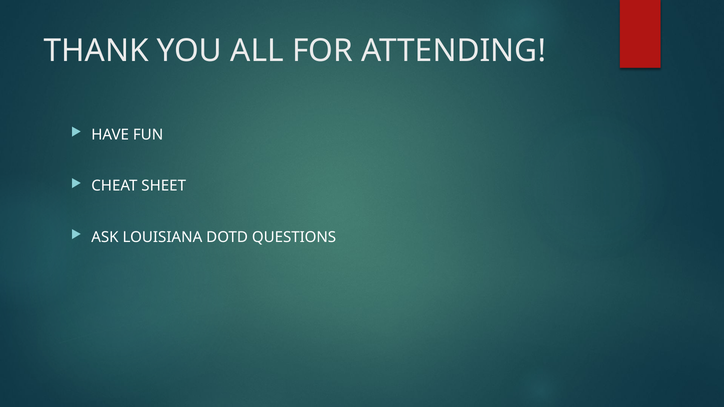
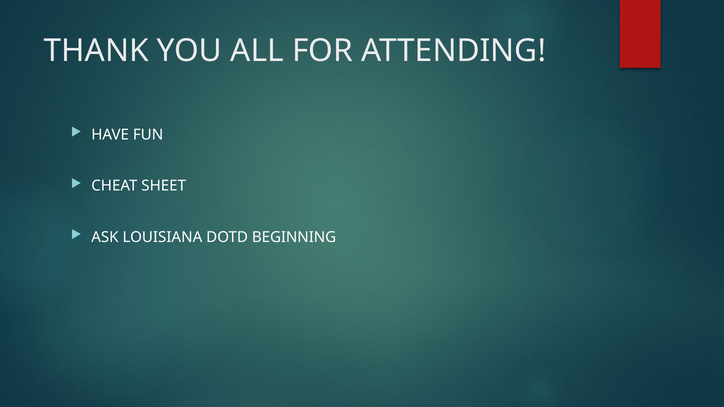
QUESTIONS: QUESTIONS -> BEGINNING (294, 237)
